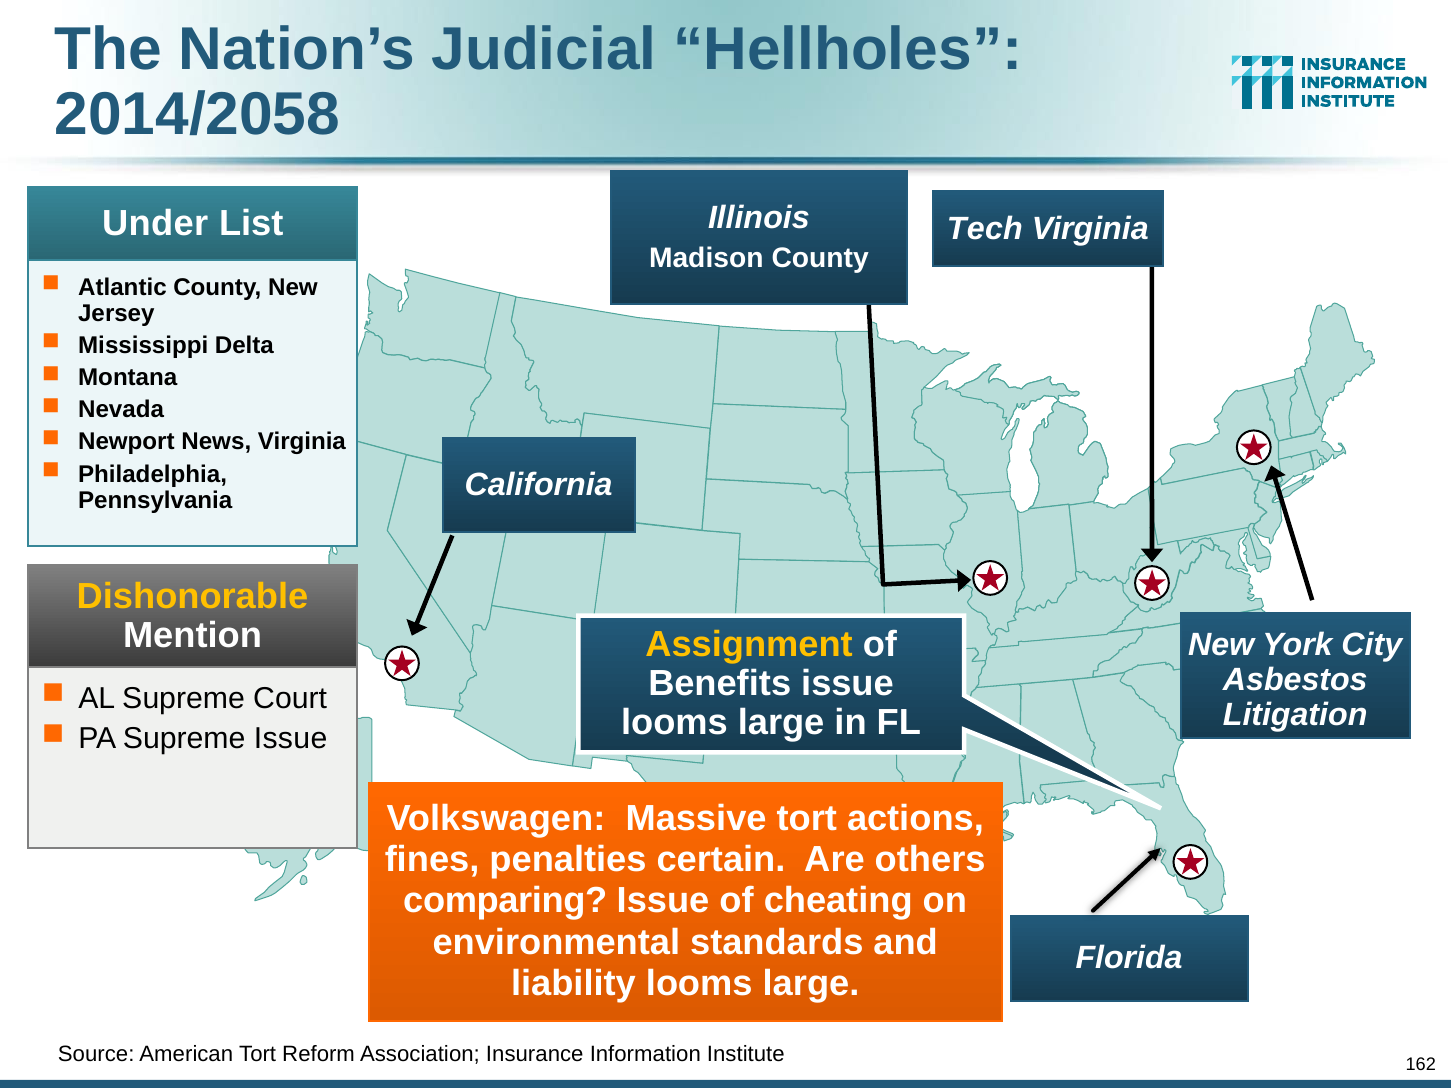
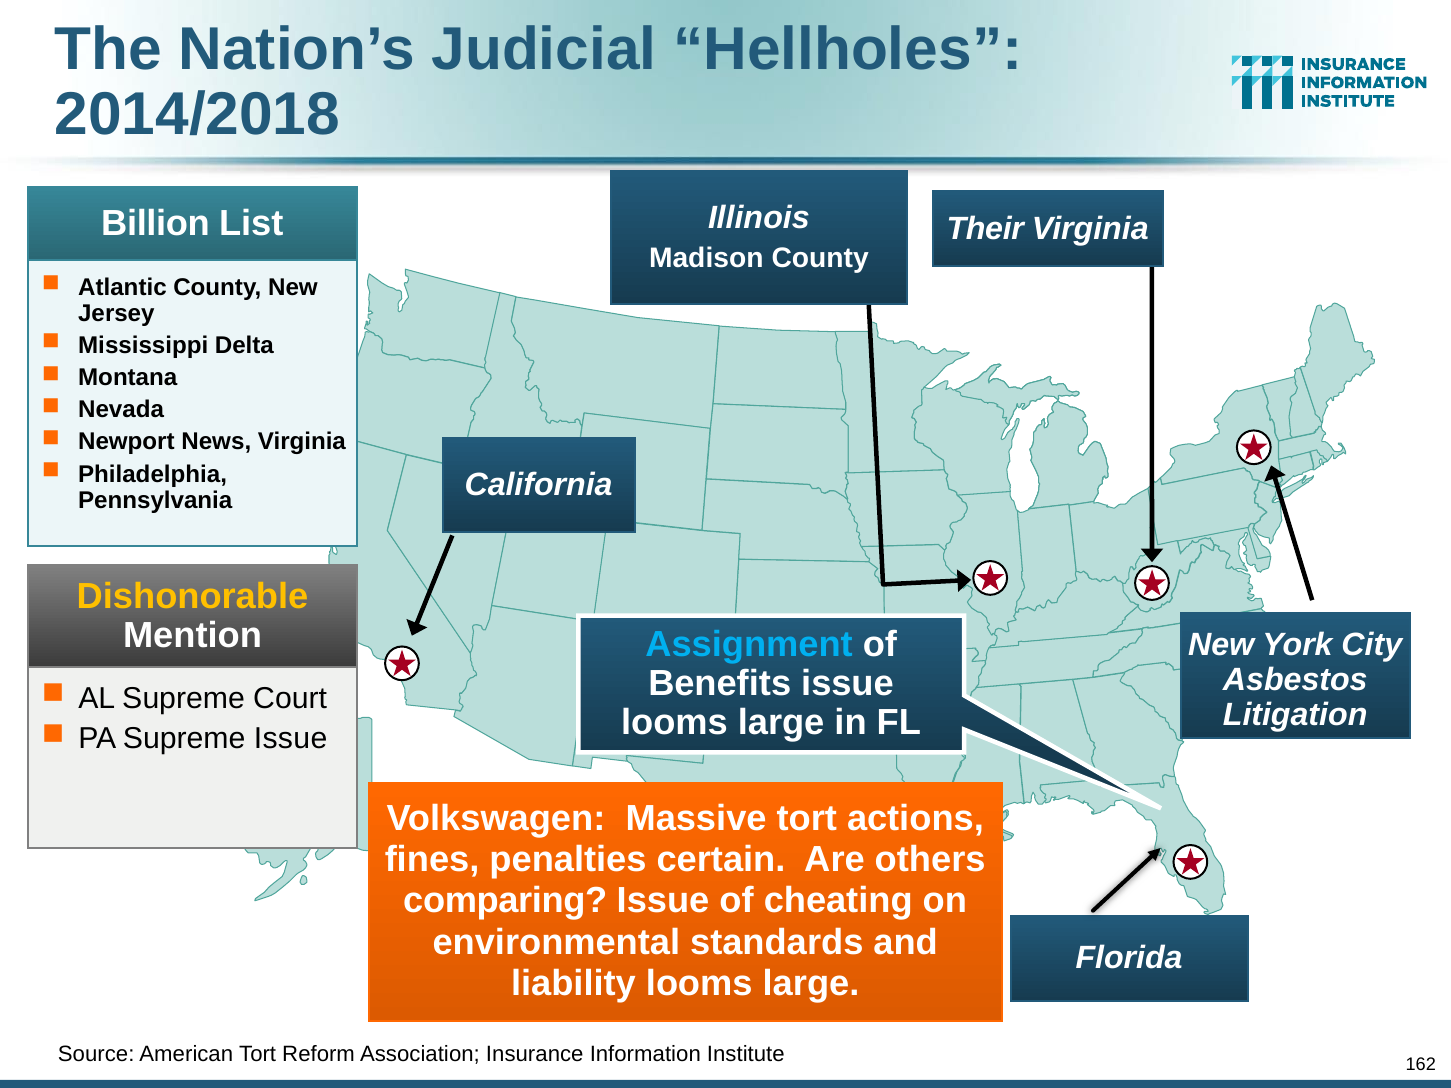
2014/2058: 2014/2058 -> 2014/2018 (197, 115)
Under: Under -> Billion (155, 224)
Tech: Tech -> Their (985, 228)
Assignment colour: yellow -> light blue (749, 645)
